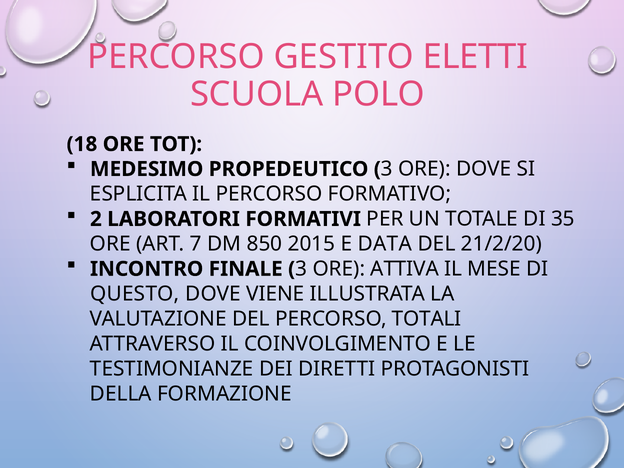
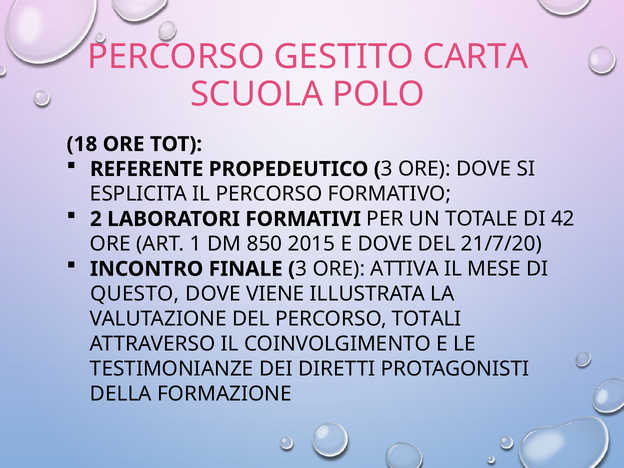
ELETTI: ELETTI -> CARTA (475, 57)
MEDESIMO: MEDESIMO -> REFERENTE (147, 169)
35: 35 -> 42 (563, 219)
7: 7 -> 1 (196, 244)
E DATA: DATA -> DOVE (385, 244)
21/2/20: 21/2/20 -> 21/7/20 (501, 244)
